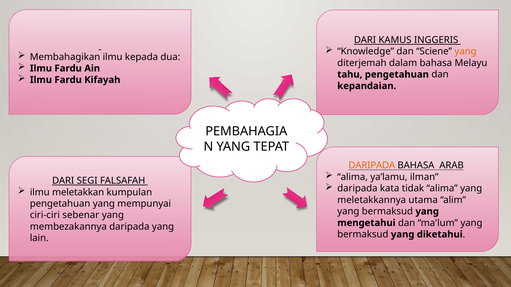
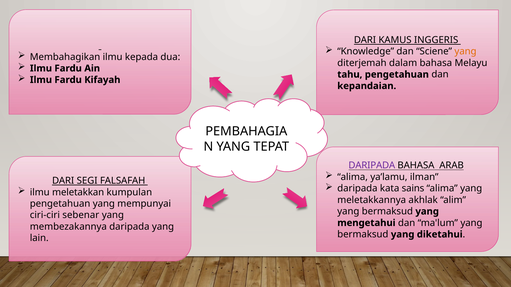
DARIPADA colour: orange -> purple (372, 166)
tidak: tidak -> sains (413, 189)
utama: utama -> akhlak (423, 200)
